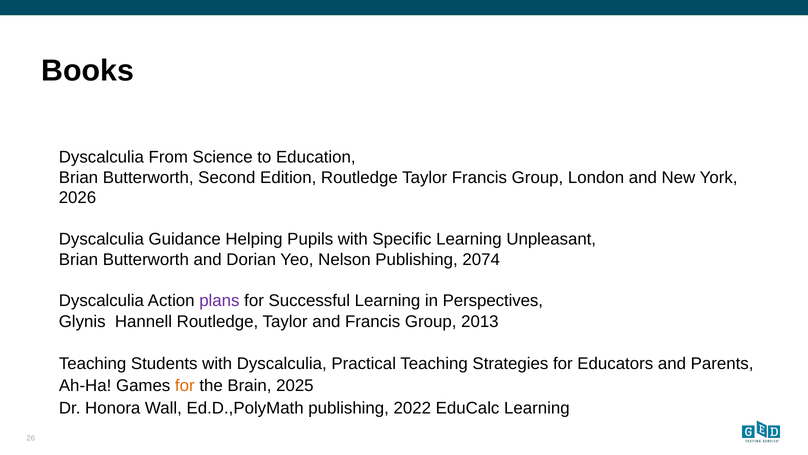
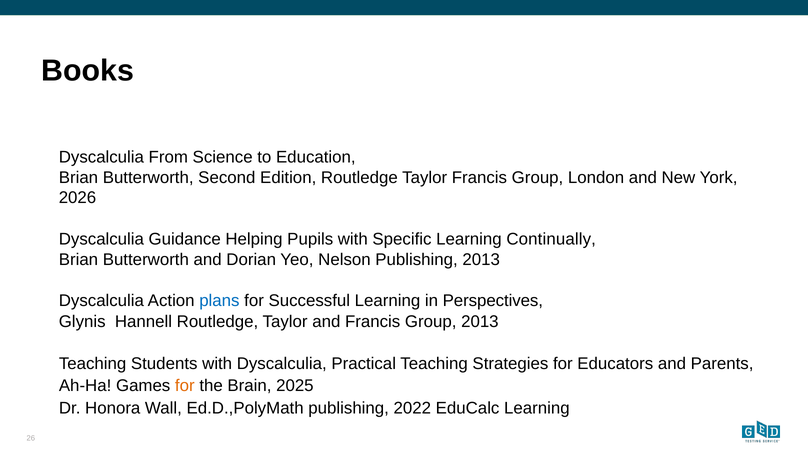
Unpleasant: Unpleasant -> Continually (551, 239)
Publishing 2074: 2074 -> 2013 (481, 260)
plans colour: purple -> blue (219, 301)
